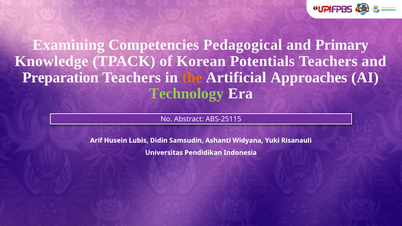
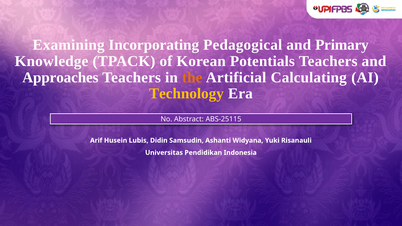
Competencies: Competencies -> Incorporating (154, 45)
Preparation: Preparation -> Approaches (60, 77)
Approaches: Approaches -> Calculating (309, 77)
Technology colour: light green -> yellow (186, 94)
